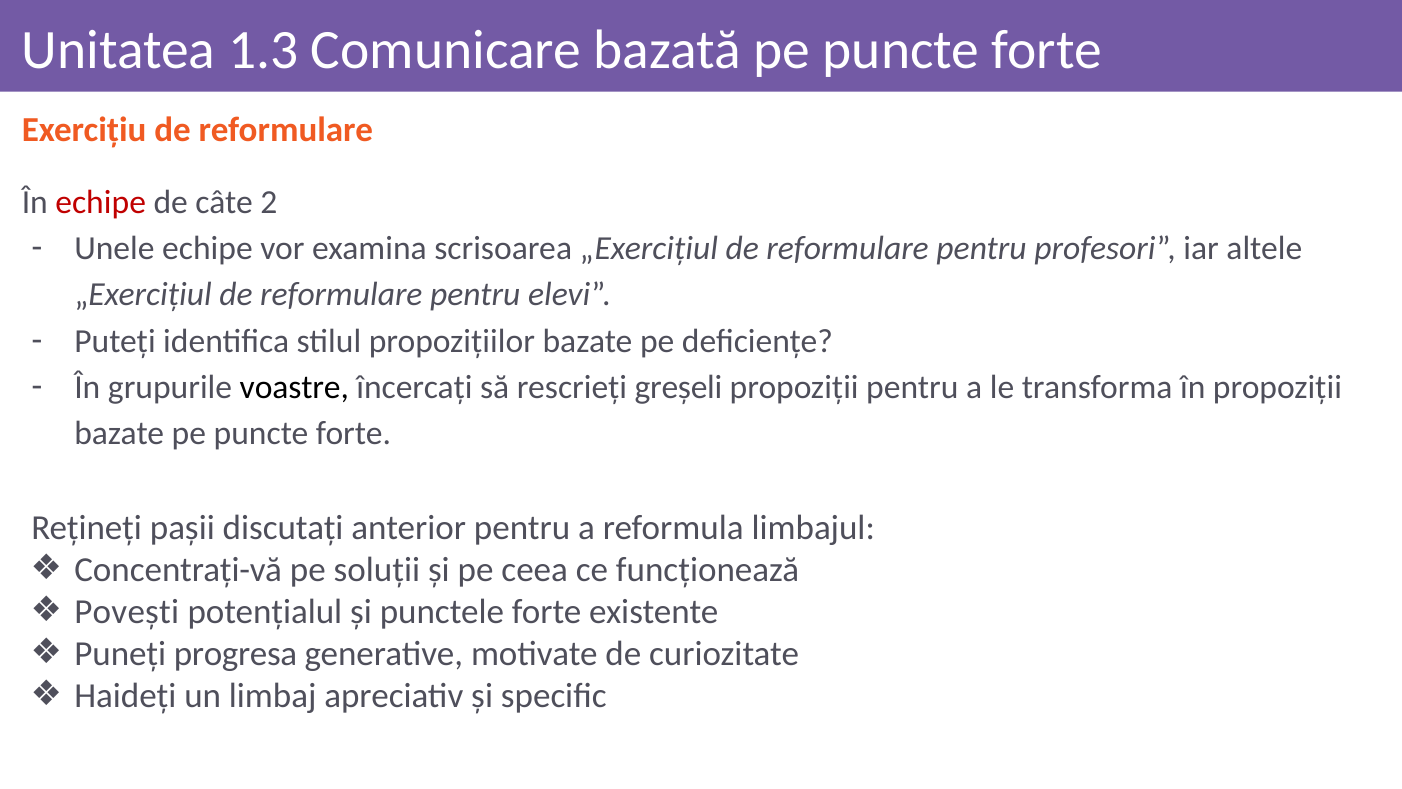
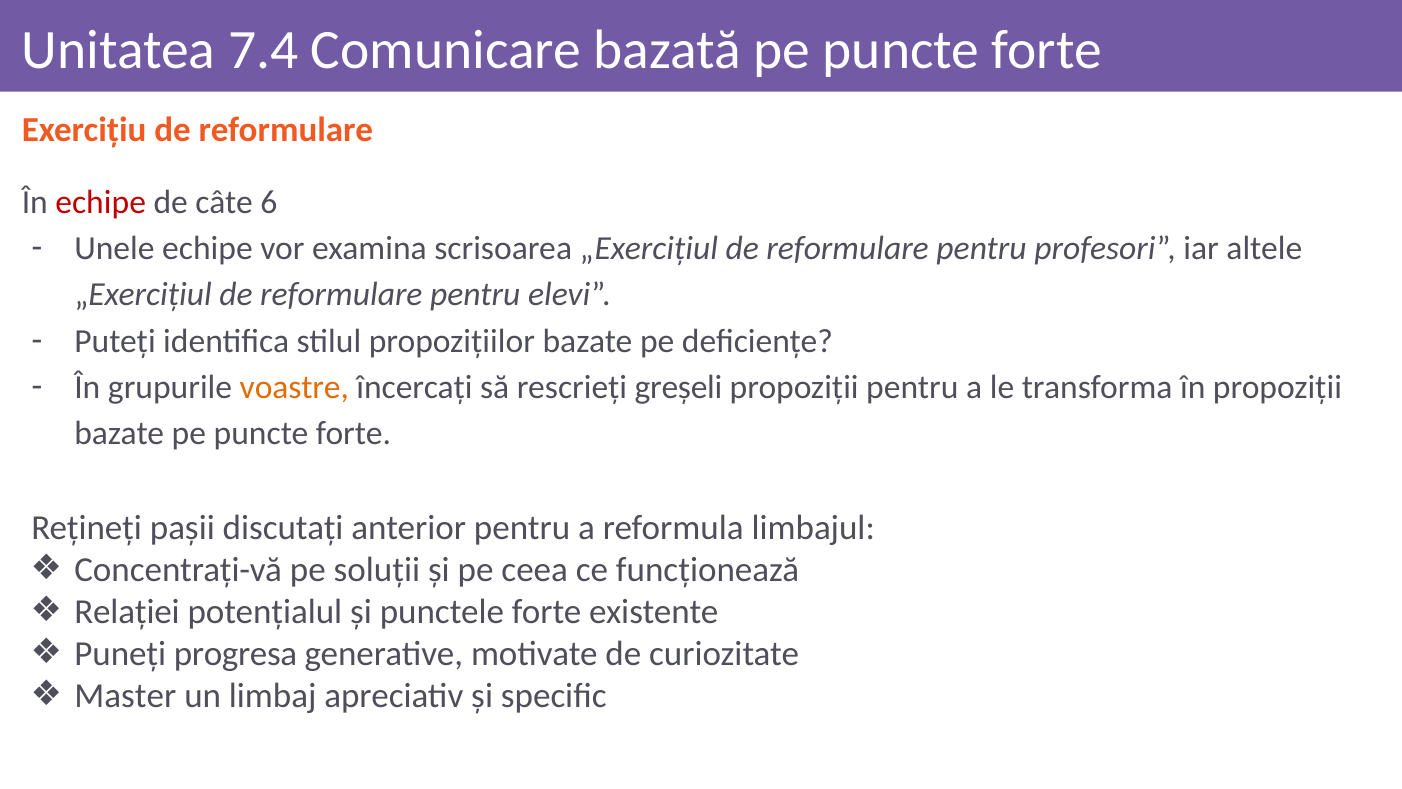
1.3: 1.3 -> 7.4 (263, 50)
2: 2 -> 6 (269, 202)
voastre colour: black -> orange (294, 387)
Povești: Povești -> Relației (127, 611)
Haideți: Haideți -> Master (125, 695)
